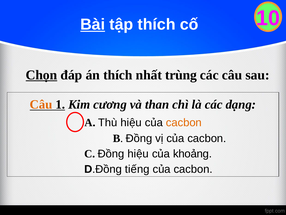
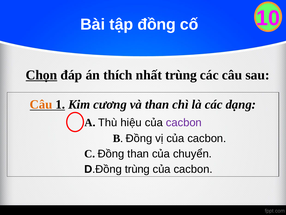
Bài underline: present -> none (93, 24)
tập thích: thích -> đồng (157, 24)
cacbon colour: orange -> purple (184, 122)
Đồng hiệu: hiệu -> than (138, 153)
khoảng: khoảng -> chuyển (192, 153)
D.Đồng tiếng: tiếng -> trùng (137, 169)
